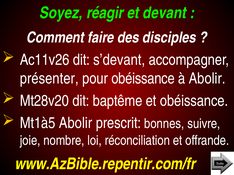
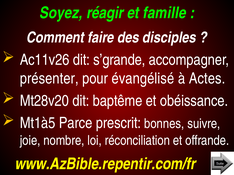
devant: devant -> famille (165, 13)
s’devant: s’devant -> s’grande (119, 60)
pour obéissance: obéissance -> évangélisé (143, 79)
à Abolir: Abolir -> Actes (207, 79)
Mt1à5 Abolir: Abolir -> Parce (76, 123)
